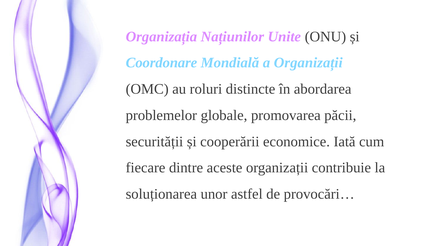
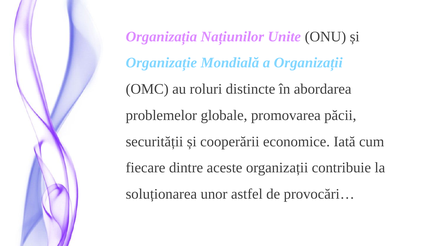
Coordonare: Coordonare -> Organizație (161, 63)
